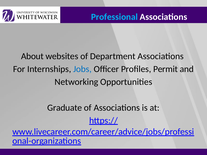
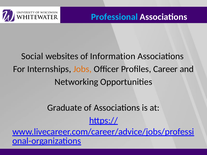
About: About -> Social (32, 56)
Department: Department -> Information (113, 56)
Jobs colour: blue -> orange (82, 69)
Permit: Permit -> Career (165, 69)
